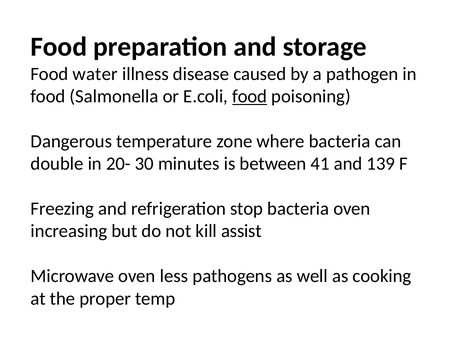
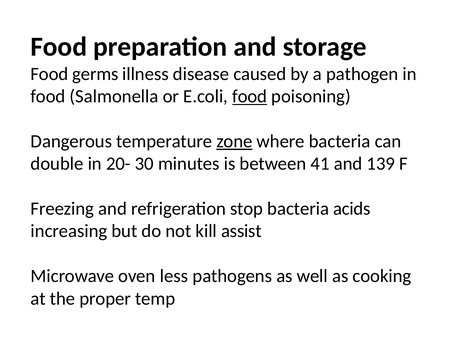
water: water -> germs (95, 74)
zone underline: none -> present (234, 141)
bacteria oven: oven -> acids (352, 209)
